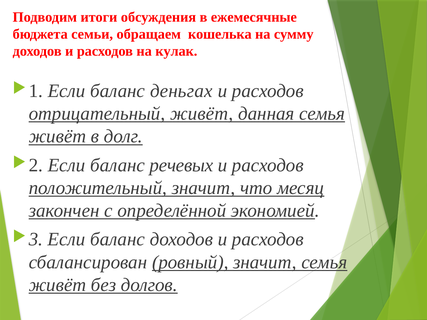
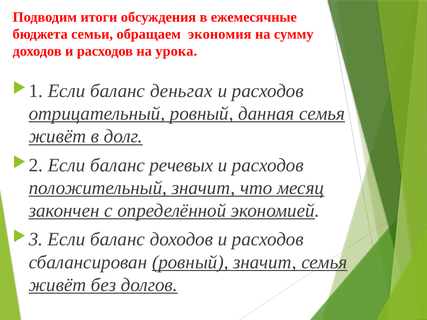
кошелька: кошелька -> экономия (220, 34)
кулак: кулак -> урока (176, 51)
отрицательный живёт: живёт -> ровный (202, 114)
